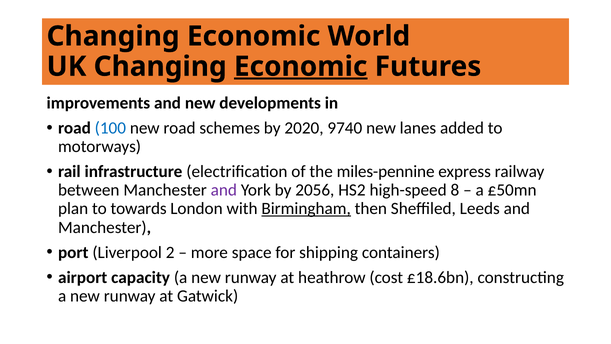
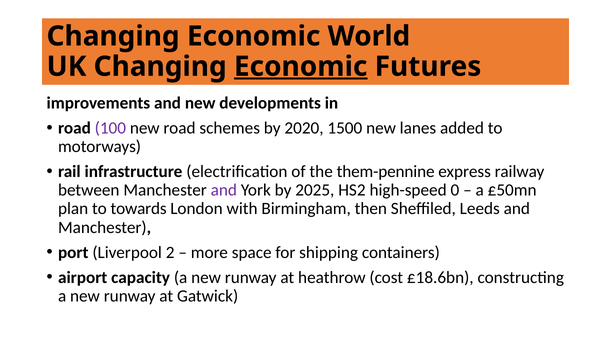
100 colour: blue -> purple (110, 128)
9740: 9740 -> 1500 (345, 128)
miles-pennine: miles-pennine -> them-pennine (386, 171)
2056: 2056 -> 2025 (315, 190)
8: 8 -> 0 (455, 190)
Birmingham underline: present -> none (306, 209)
